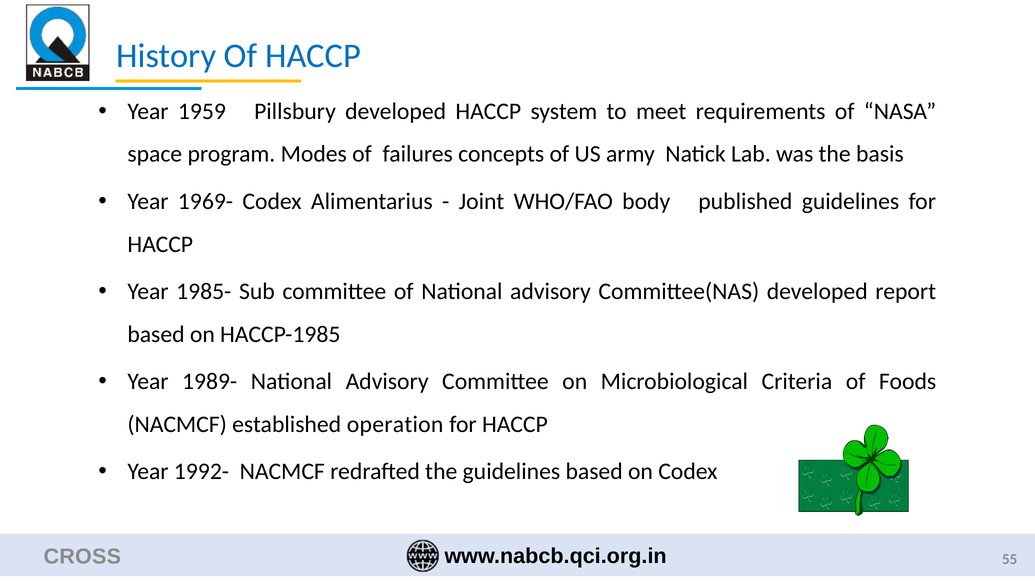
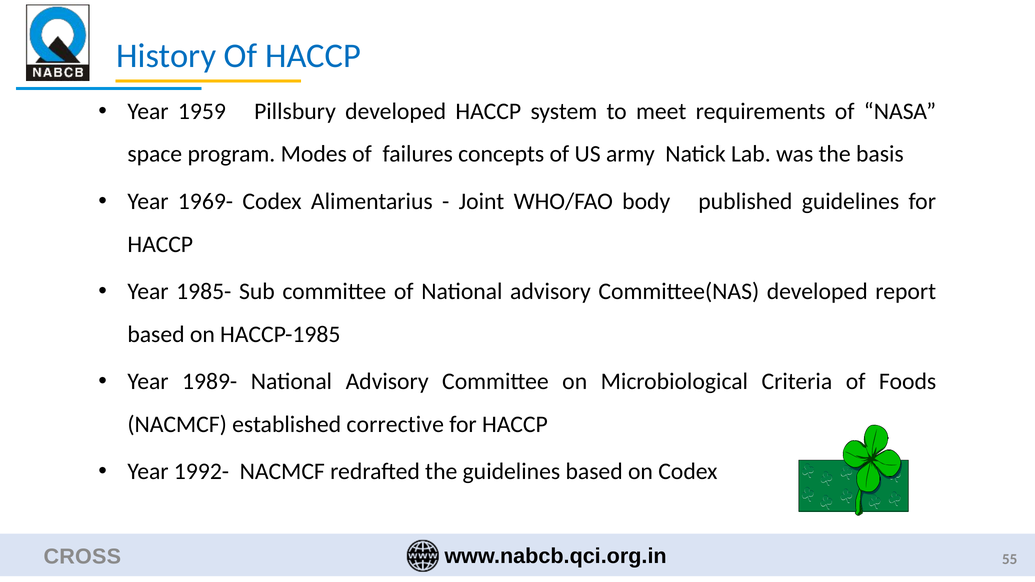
operation: operation -> corrective (395, 424)
